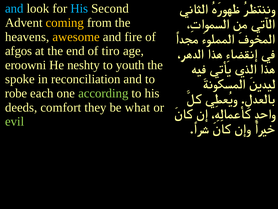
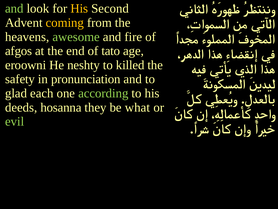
and colour: light blue -> light green (14, 9)
His colour: light blue -> yellow (79, 9)
awesome colour: yellow -> light green (76, 37)
tiro: tiro -> tato (111, 51)
youth: youth -> killed (130, 65)
spoke: spoke -> safety (20, 79)
reconciliation: reconciliation -> pronunciation (86, 79)
robe: robe -> glad (16, 93)
comfort: comfort -> hosanna (61, 107)
